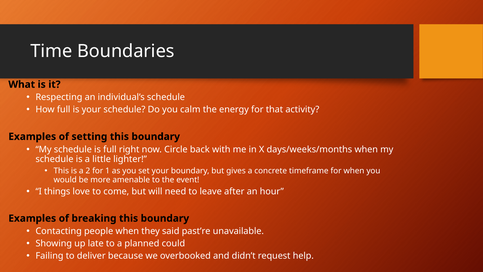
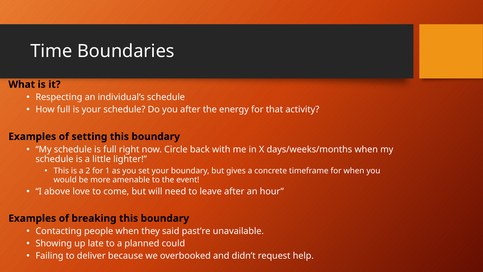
you calm: calm -> after (190, 110)
things: things -> above (57, 191)
